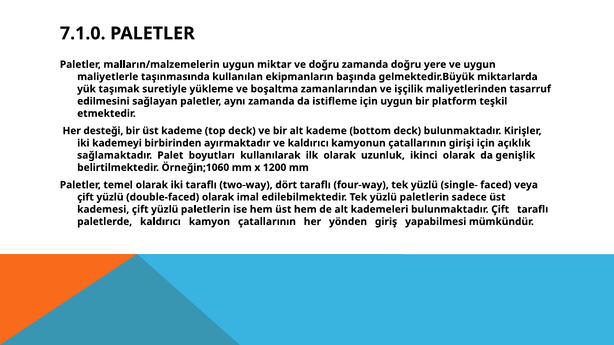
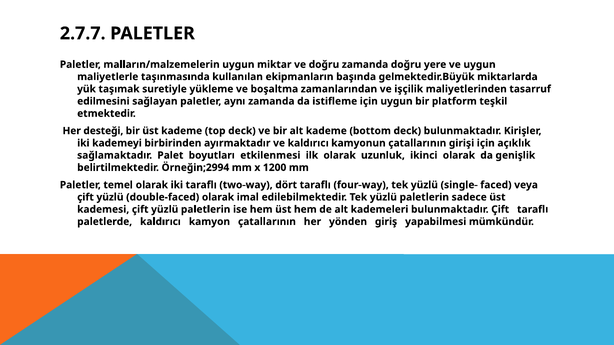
7.1.0: 7.1.0 -> 2.7.7 (83, 33)
kullanılarak: kullanılarak -> etkilenmesi (270, 155)
Örneğin;1060: Örneğin;1060 -> Örneğin;2994 (195, 168)
